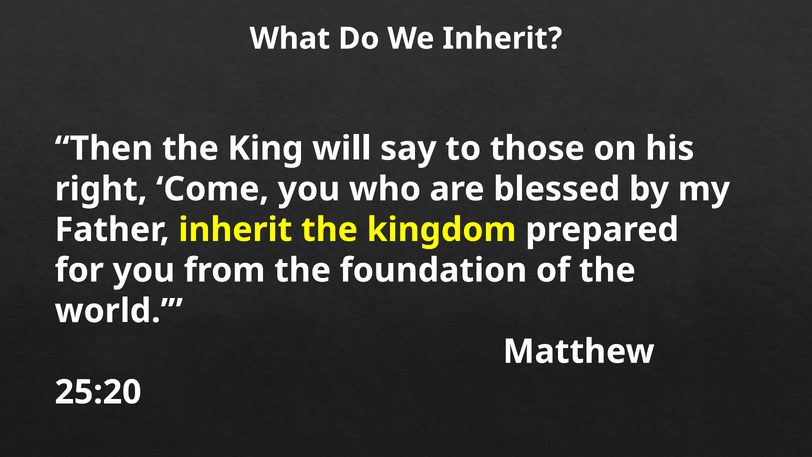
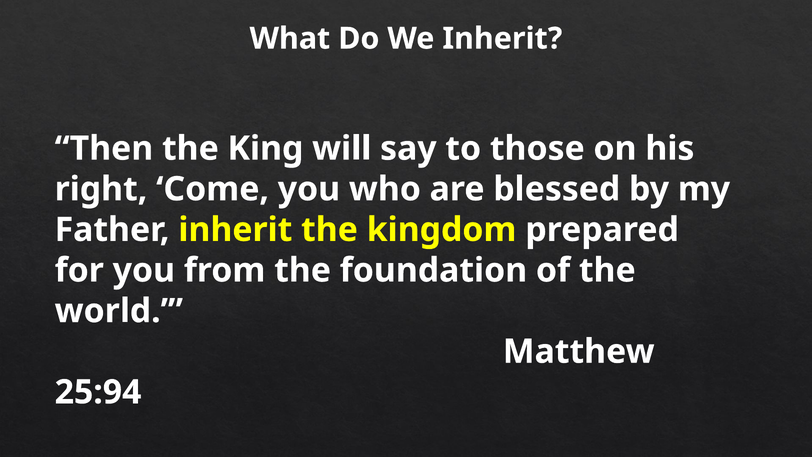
25:20: 25:20 -> 25:94 (98, 392)
